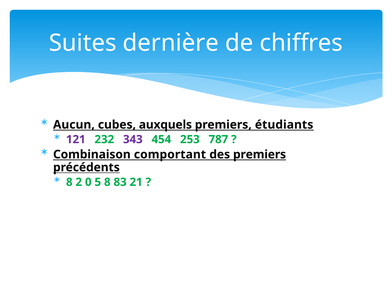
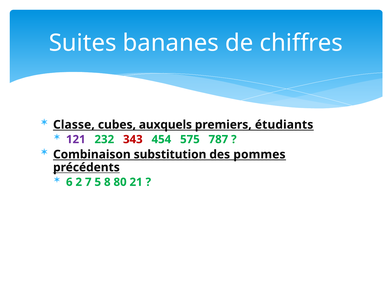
dernière: dernière -> bananes (171, 43)
Aucun: Aucun -> Classe (74, 125)
343 colour: purple -> red (133, 139)
253: 253 -> 575 (190, 139)
comportant: comportant -> substitution (170, 154)
des premiers: premiers -> pommes (259, 154)
8: 8 -> 6 (69, 182)
0: 0 -> 7 (88, 182)
83: 83 -> 80 (120, 182)
